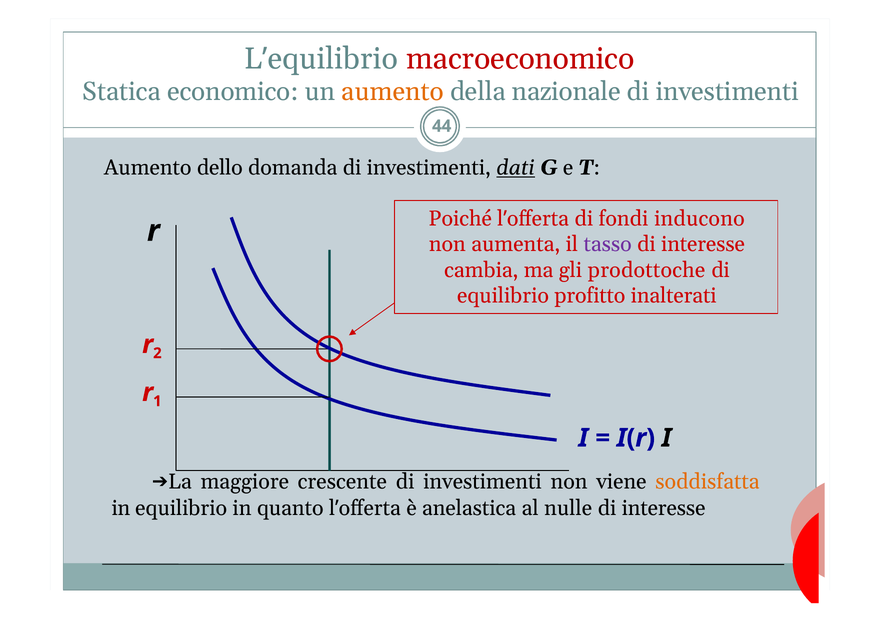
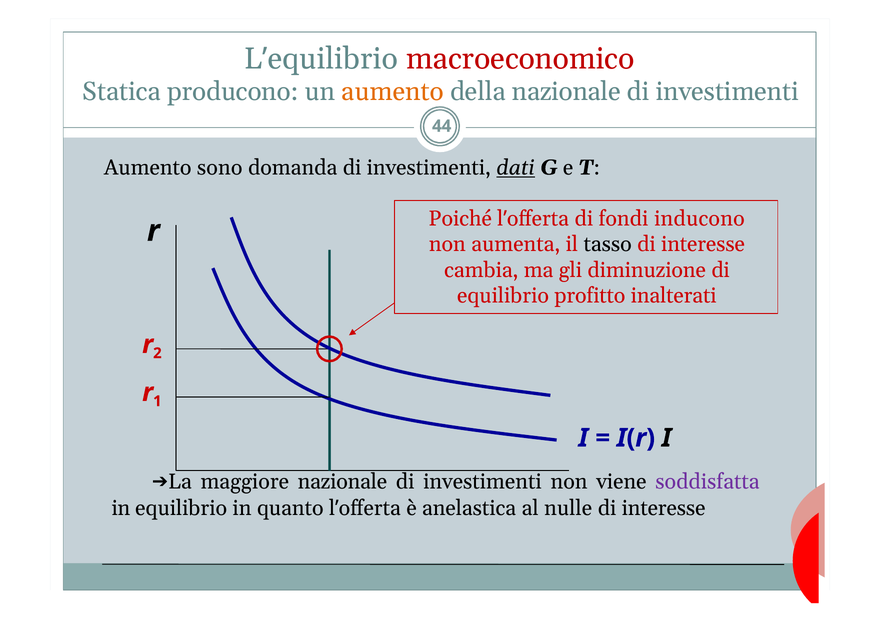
economico: economico -> producono (233, 92)
dello: dello -> sono (220, 168)
tasso colour: purple -> black (608, 244)
prodottoche: prodottoche -> diminuzione (647, 270)
maggiore crescente: crescente -> nazionale (342, 482)
soddisfatta colour: orange -> purple (707, 482)
